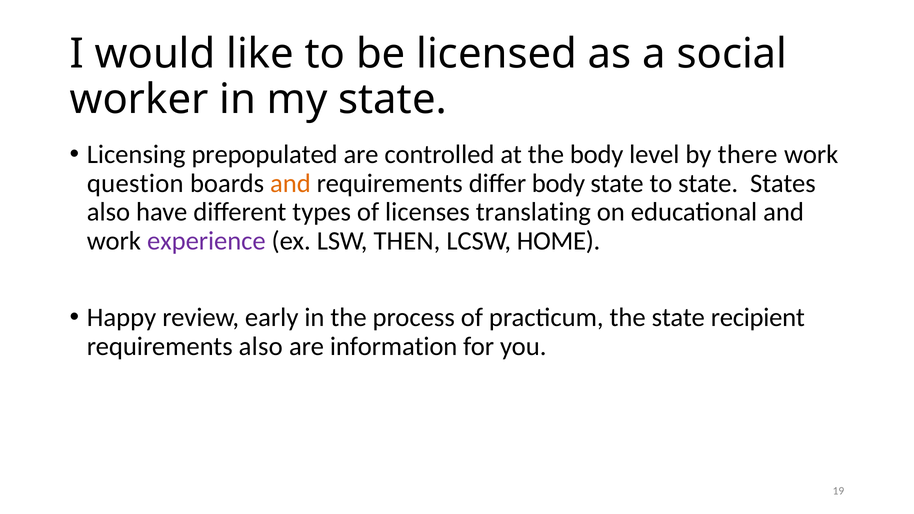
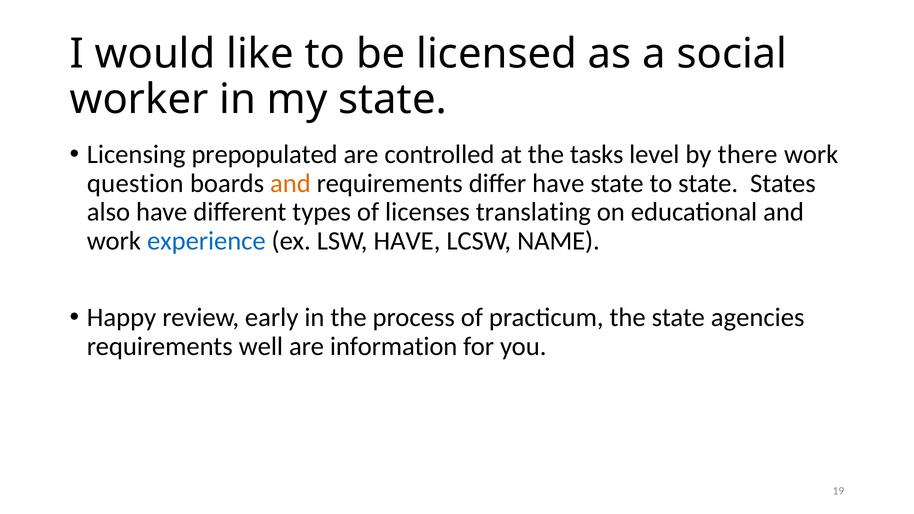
the body: body -> tasks (597, 155)
differ body: body -> have (558, 183)
experience colour: purple -> blue (206, 241)
LSW THEN: THEN -> HAVE (407, 241)
HOME: HOME -> NAME (558, 241)
recipient: recipient -> agencies (758, 318)
requirements also: also -> well (261, 346)
